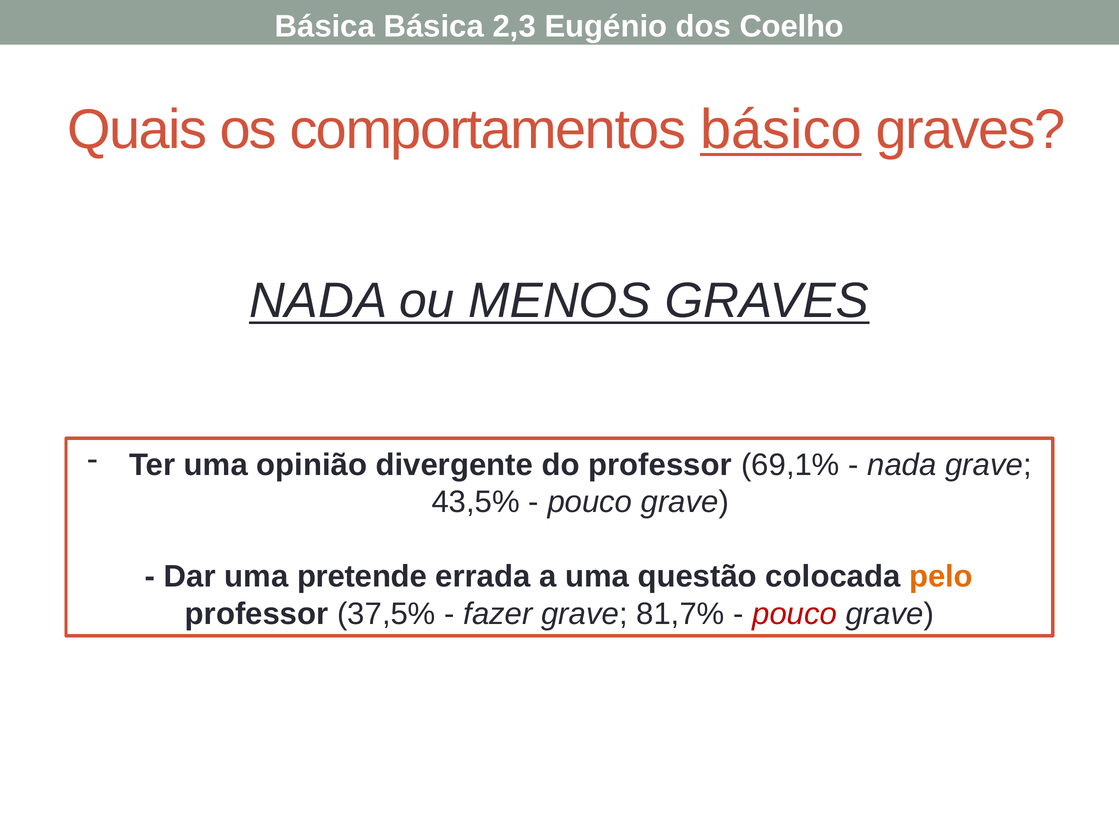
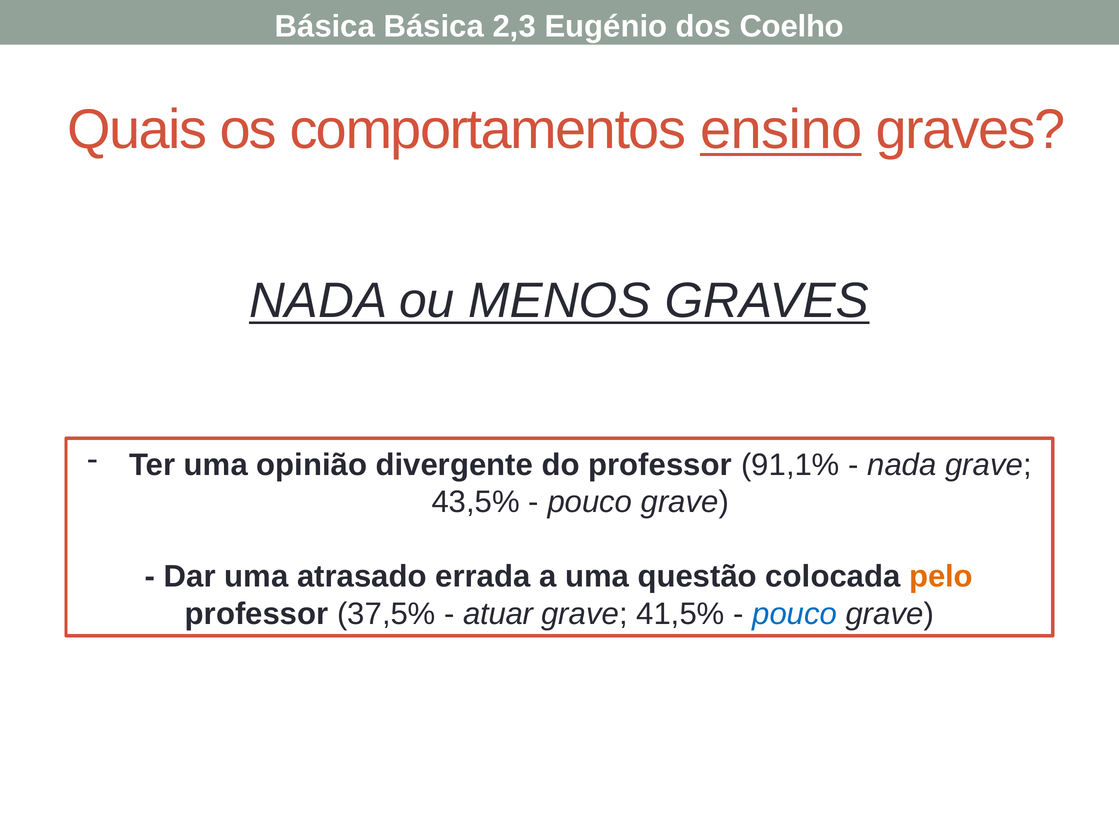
básico: básico -> ensino (781, 130)
69,1%: 69,1% -> 91,1% (790, 465)
pretende: pretende -> atrasado (362, 577)
fazer: fazer -> atuar (498, 614)
81,7%: 81,7% -> 41,5% (680, 614)
pouco colour: red -> blue (795, 614)
